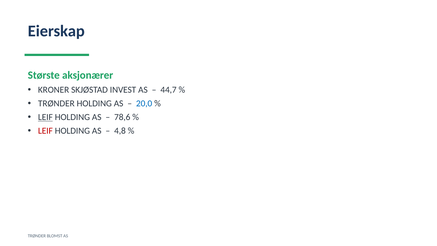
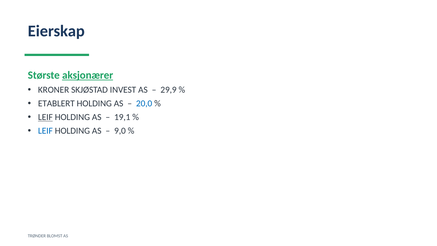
aksjonærer underline: none -> present (88, 75)
44,7: 44,7 -> 29,9 (169, 90)
TRØNDER: TRØNDER -> ETABLERT (56, 104)
78,6: 78,6 -> 19,1 (122, 117)
LEIF colour: red -> blue (45, 131)
4,8: 4,8 -> 9,0 (120, 131)
